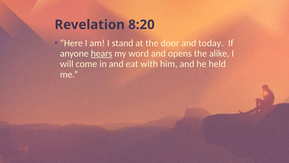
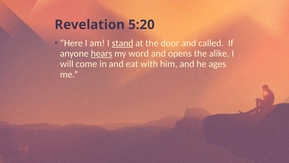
8:20: 8:20 -> 5:20 (141, 25)
stand underline: none -> present (123, 43)
today: today -> called (211, 43)
held: held -> ages (217, 64)
